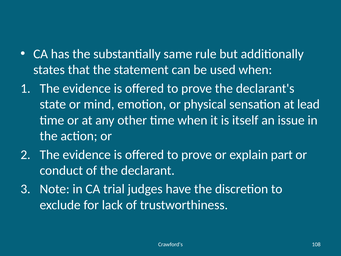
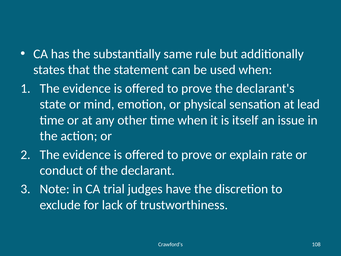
part: part -> rate (282, 154)
